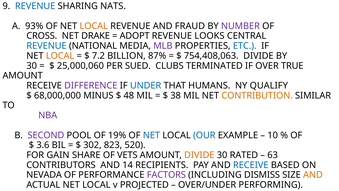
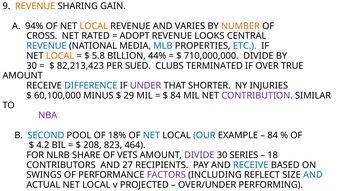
REVENUE colour: blue -> orange (35, 6)
NATS: NATS -> GAIN (113, 6)
93%: 93% -> 94% (34, 26)
FRAUD: FRAUD -> VARIES (190, 26)
NUMBER colour: purple -> orange (240, 26)
DRAKE: DRAKE -> RATED (96, 36)
MLB colour: purple -> blue (163, 46)
7.2: 7.2 -> 5.8 (98, 56)
87%: 87% -> 44% (157, 56)
754,408,063: 754,408,063 -> 710,000,000 (211, 56)
25,000,060: 25,000,060 -> 82,213,423 (80, 66)
DIFFERENCE colour: purple -> blue (91, 85)
UNDER colour: blue -> purple (146, 85)
HUMANS: HUMANS -> SHORTER (209, 85)
QUALIFY: QUALIFY -> INJURIES (269, 85)
68,000,000: 68,000,000 -> 60,100,000 (57, 95)
48: 48 -> 29 (129, 95)
38: 38 -> 84 (176, 95)
CONTRIBUTION colour: orange -> purple (257, 95)
SECOND colour: purple -> blue (46, 135)
19%: 19% -> 18% (117, 135)
10: 10 -> 84 (273, 135)
3.6: 3.6 -> 4.2 (43, 145)
302: 302 -> 208 (92, 145)
520: 520 -> 464 (135, 145)
GAIN: GAIN -> NLRB (58, 155)
DIVIDE colour: orange -> purple (199, 155)
RATED: RATED -> SERIES (244, 155)
63: 63 -> 18 (273, 155)
14: 14 -> 27 (128, 165)
NEVADA: NEVADA -> SWINGS (44, 175)
DISMISS: DISMISS -> REFLECT (262, 175)
AND colour: orange -> blue (313, 175)
